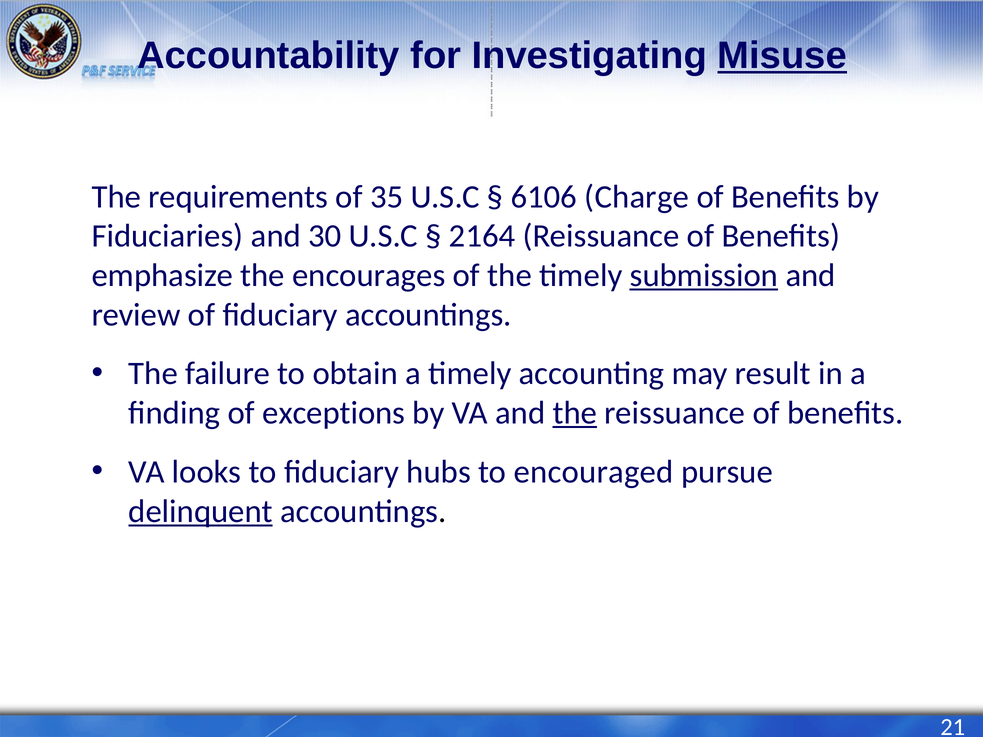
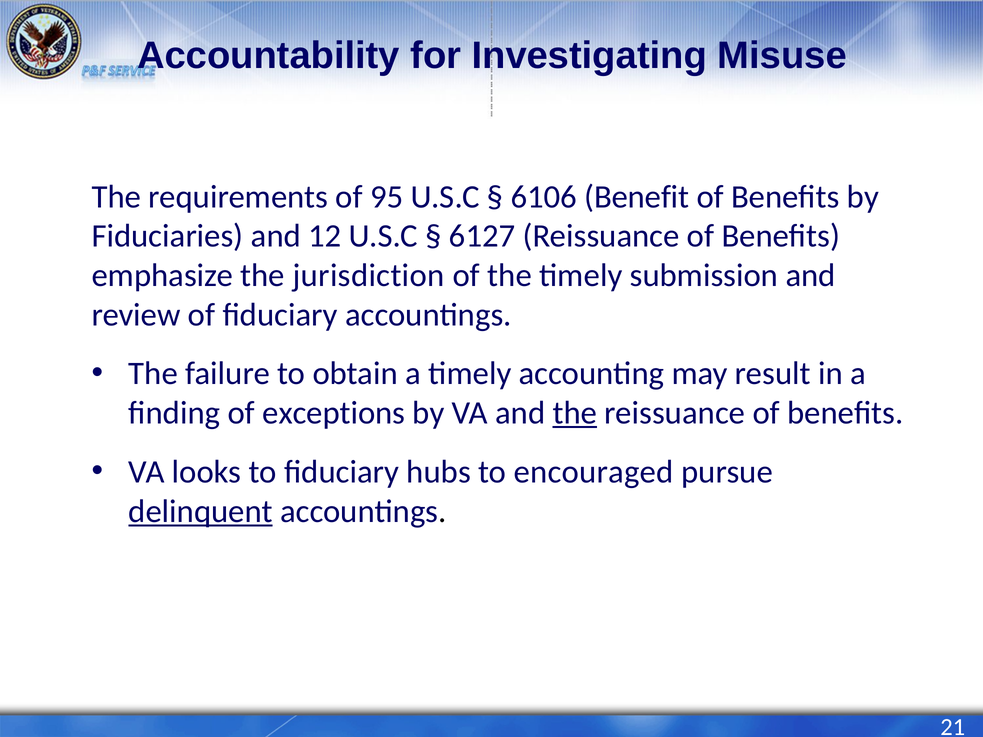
Misuse underline: present -> none (782, 56)
35: 35 -> 95 (387, 197)
Charge: Charge -> Benefit (637, 197)
30: 30 -> 12 (325, 236)
2164: 2164 -> 6127 (482, 236)
encourages: encourages -> jurisdiction (369, 275)
submission underline: present -> none (704, 275)
